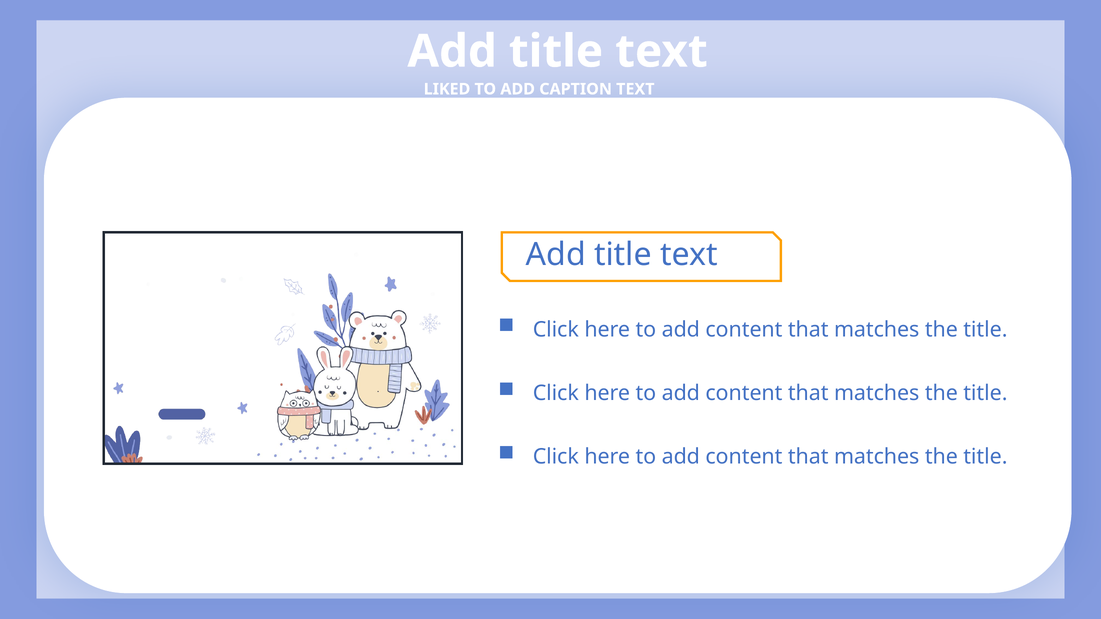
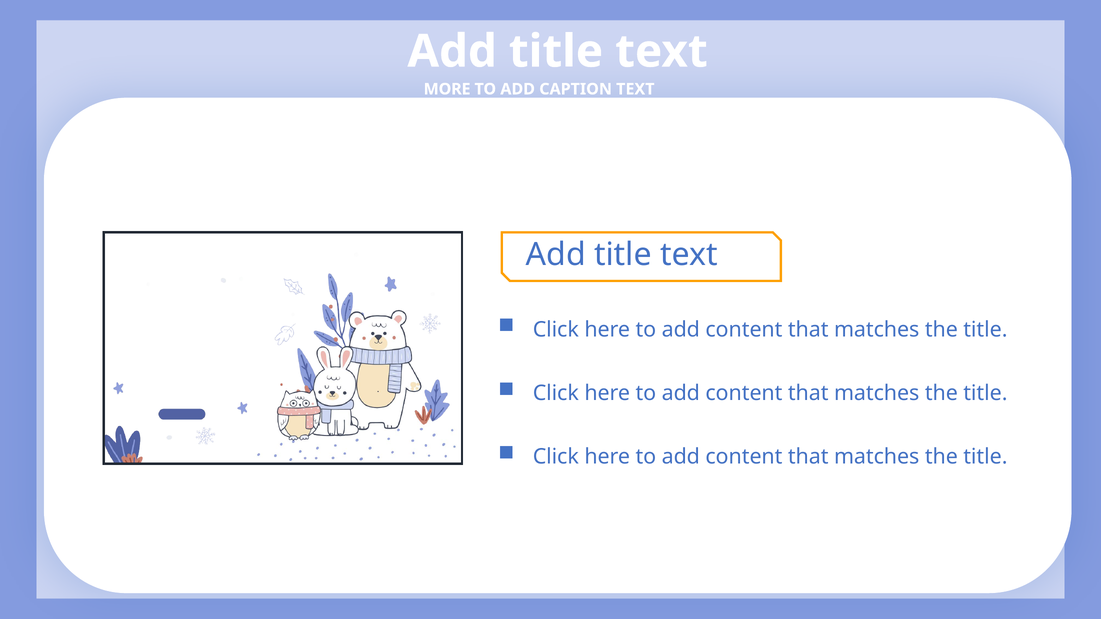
LIKED: LIKED -> MORE (447, 89)
